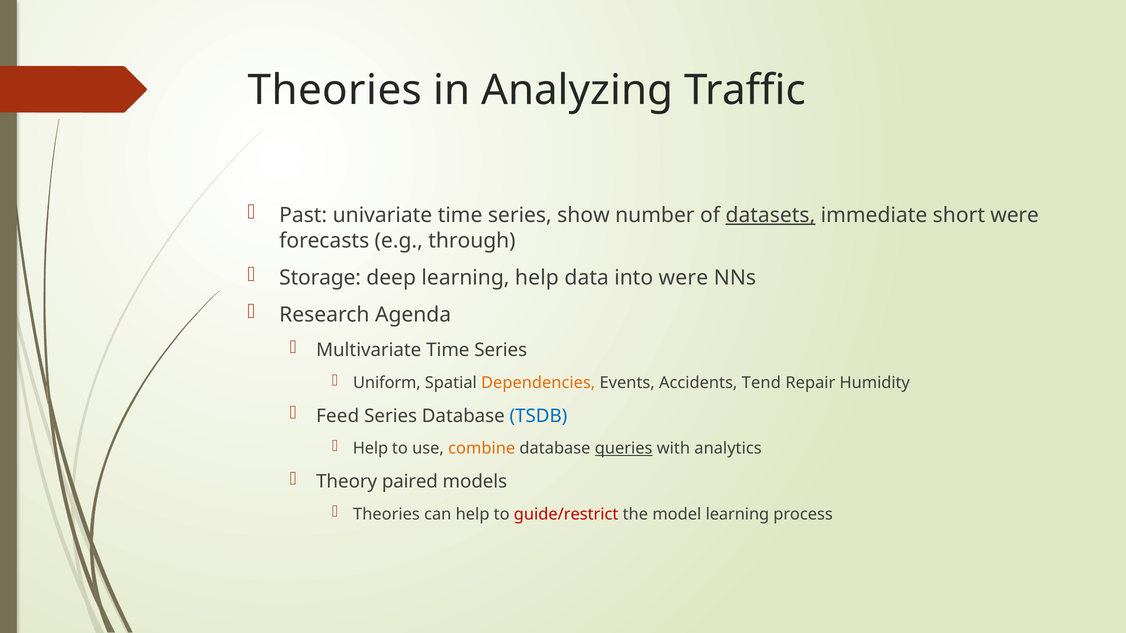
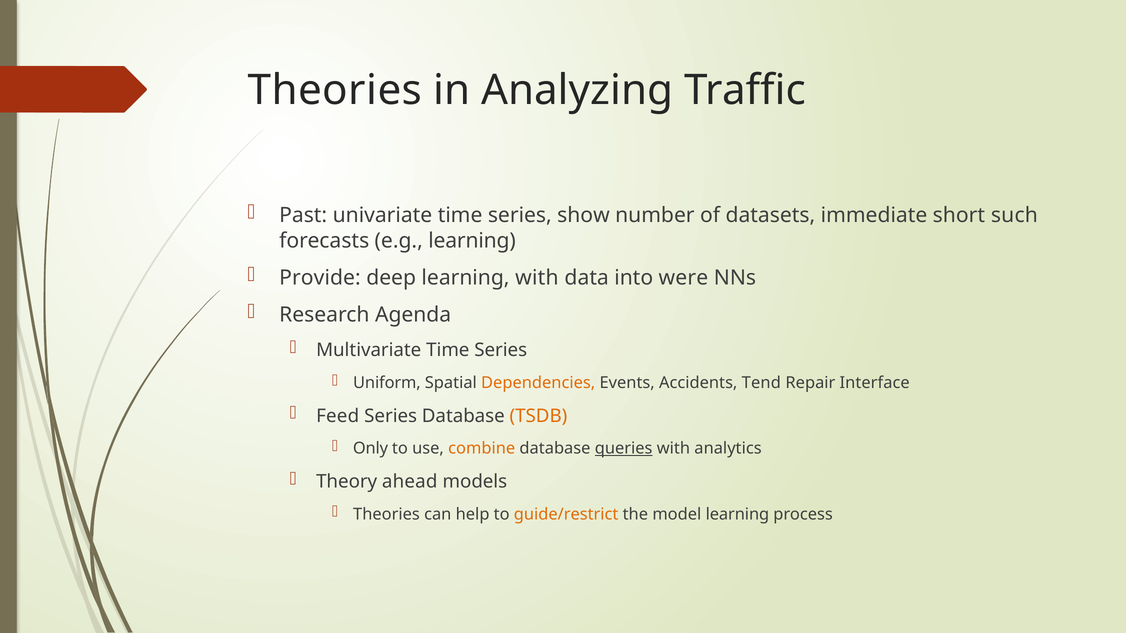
datasets underline: present -> none (770, 215)
short were: were -> such (1014, 215)
e.g through: through -> learning (472, 241)
Storage: Storage -> Provide (320, 278)
learning help: help -> with (537, 278)
Humidity: Humidity -> Interface (875, 383)
TSDB colour: blue -> orange (538, 416)
Help: Help -> Only (370, 449)
paired: paired -> ahead (410, 482)
guide/restrict colour: red -> orange (566, 514)
